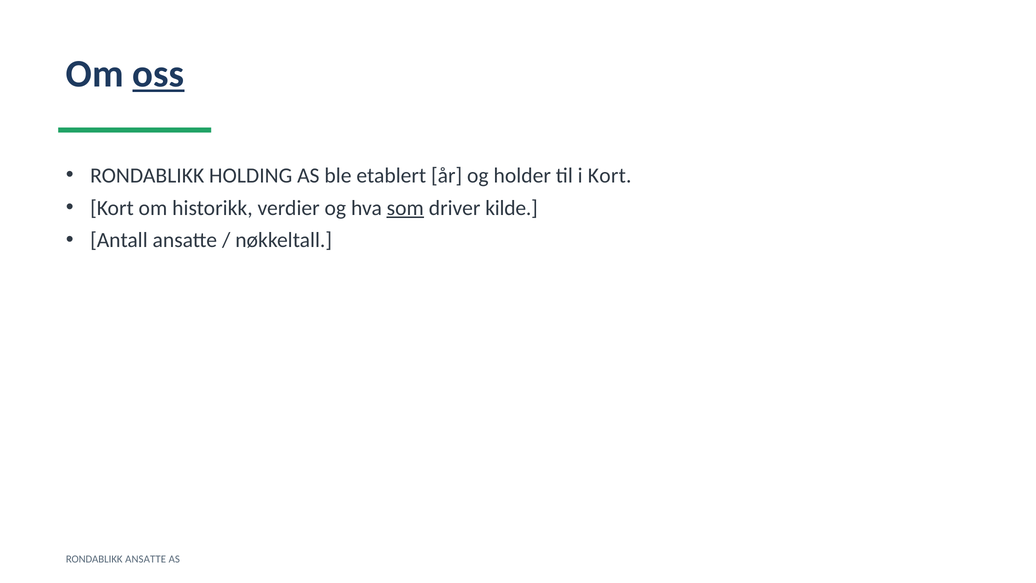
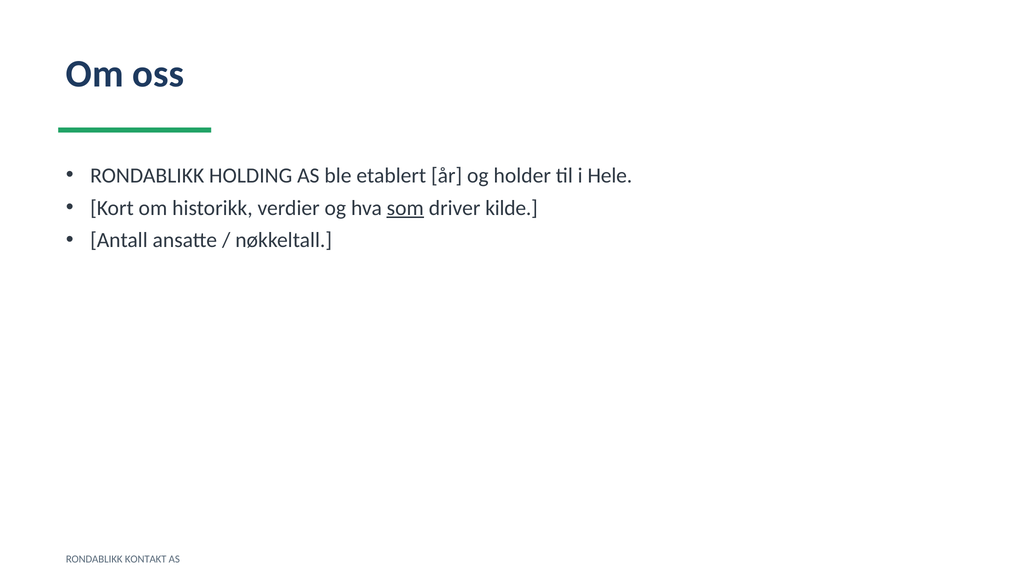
oss underline: present -> none (158, 74)
i Kort: Kort -> Hele (610, 175)
RONDABLIKK ANSATTE: ANSATTE -> KONTAKT (146, 559)
